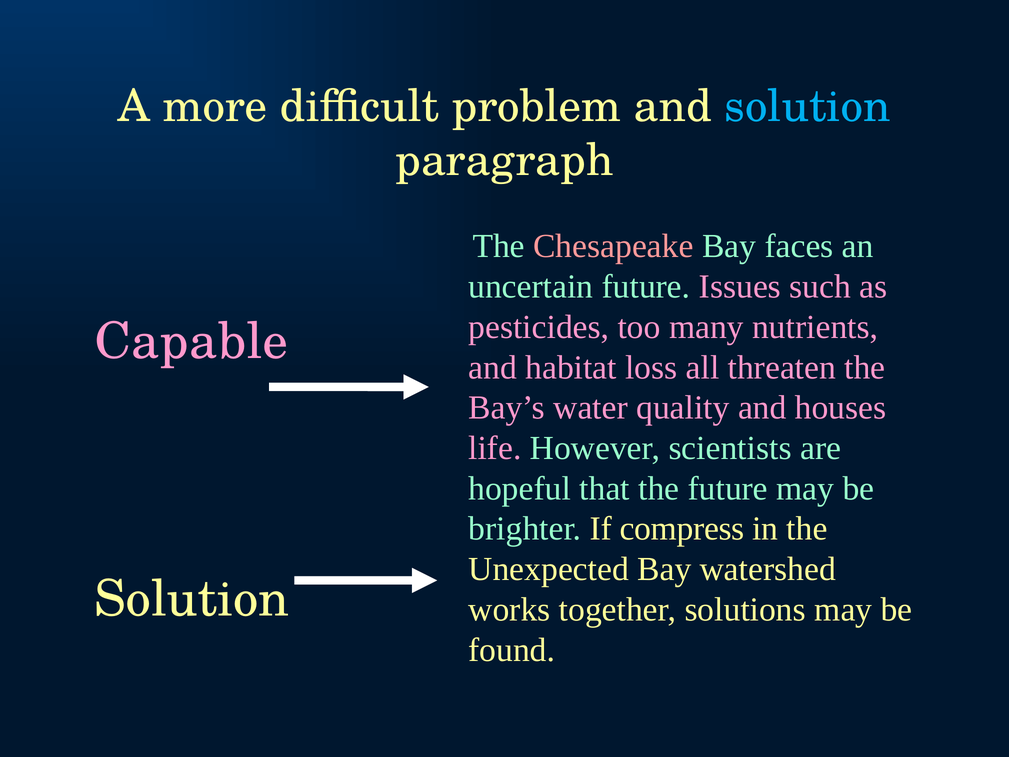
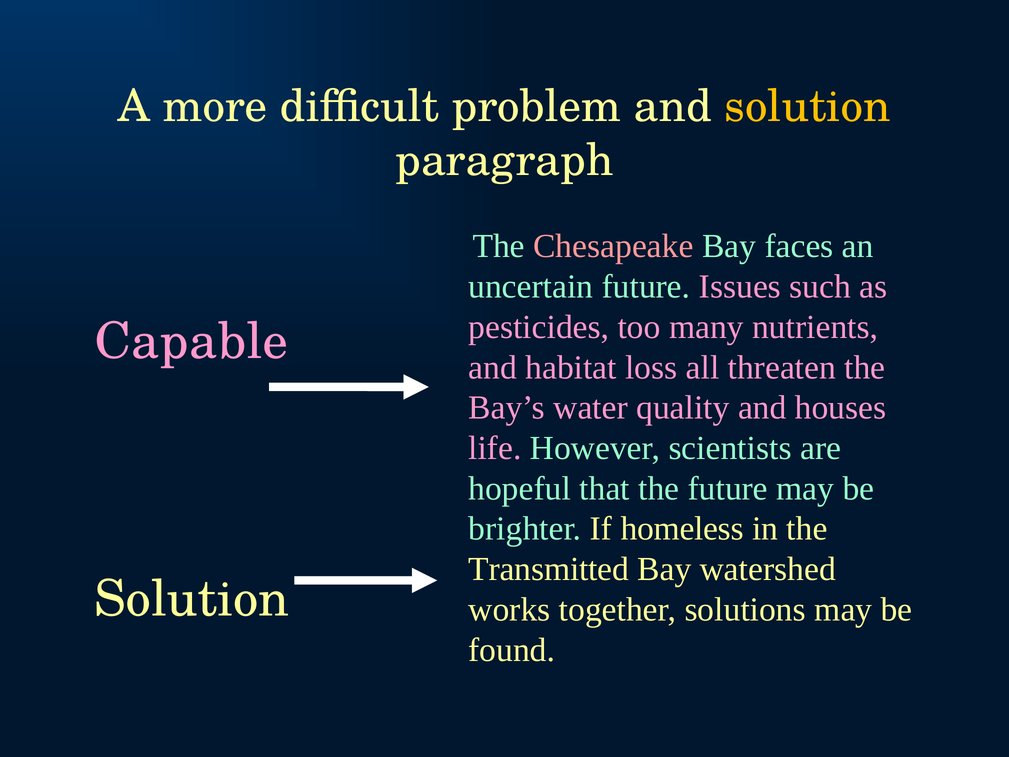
solution colour: light blue -> yellow (807, 107)
compress: compress -> homeless (682, 529)
Unexpected: Unexpected -> Transmitted (549, 569)
